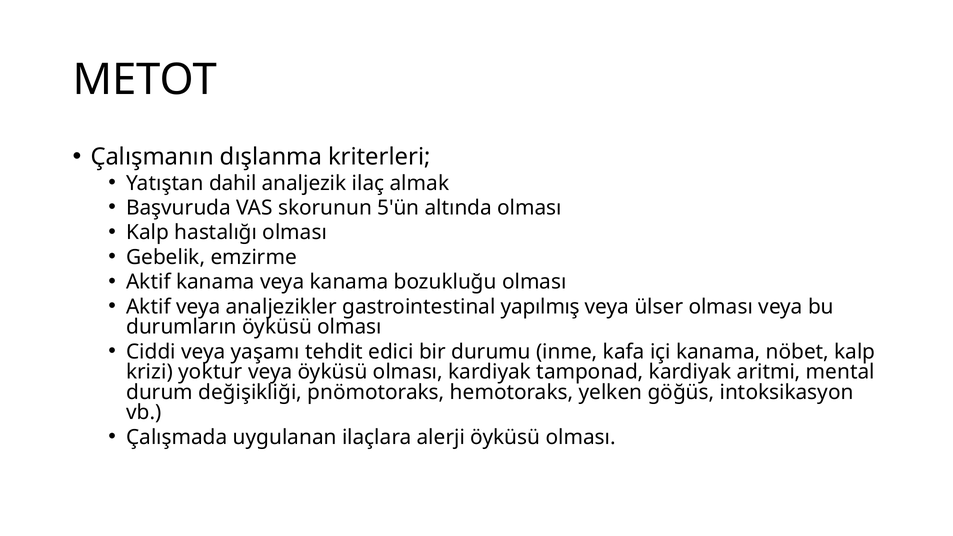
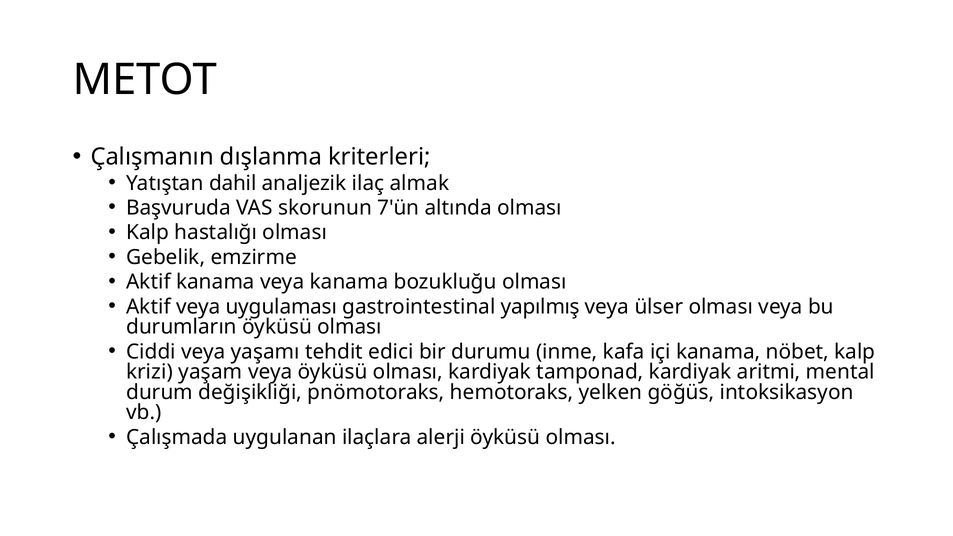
5'ün: 5'ün -> 7'ün (398, 208)
analjezikler: analjezikler -> uygulaması (281, 307)
yoktur: yoktur -> yaşam (210, 372)
